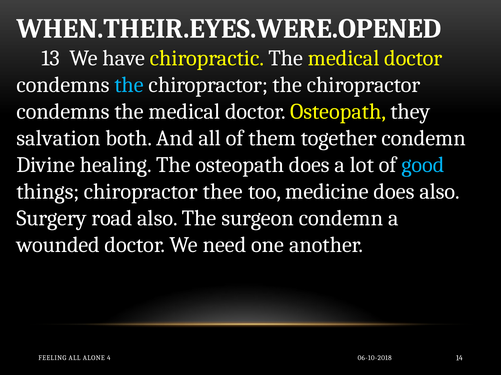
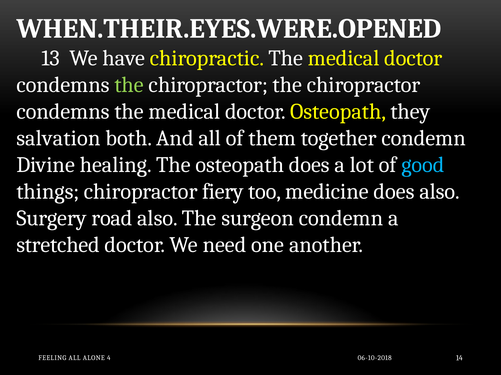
the colour: light blue -> light green (129, 85)
thee: thee -> fiery (223, 192)
wounded: wounded -> stretched (58, 245)
